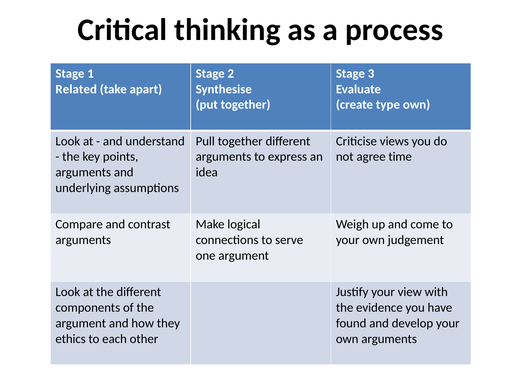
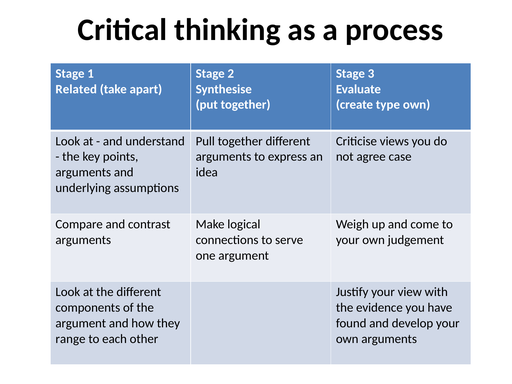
time: time -> case (400, 157)
ethics: ethics -> range (70, 339)
